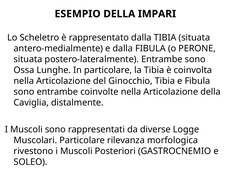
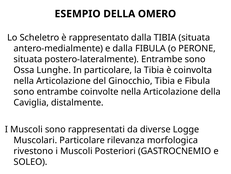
IMPARI: IMPARI -> OMERO (157, 14)
